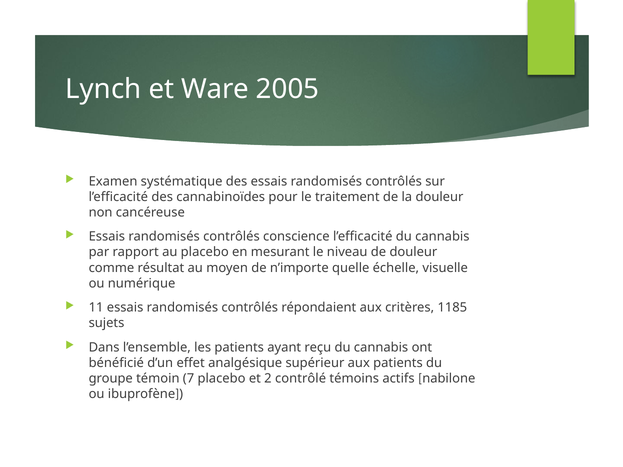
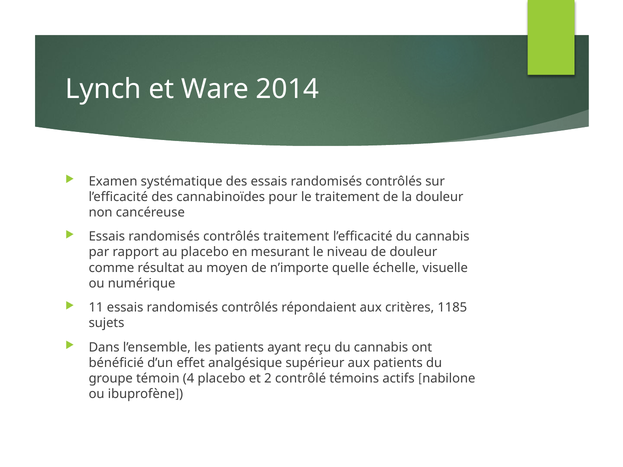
2005: 2005 -> 2014 (288, 89)
contrôlés conscience: conscience -> traitement (296, 237)
7: 7 -> 4 (189, 379)
